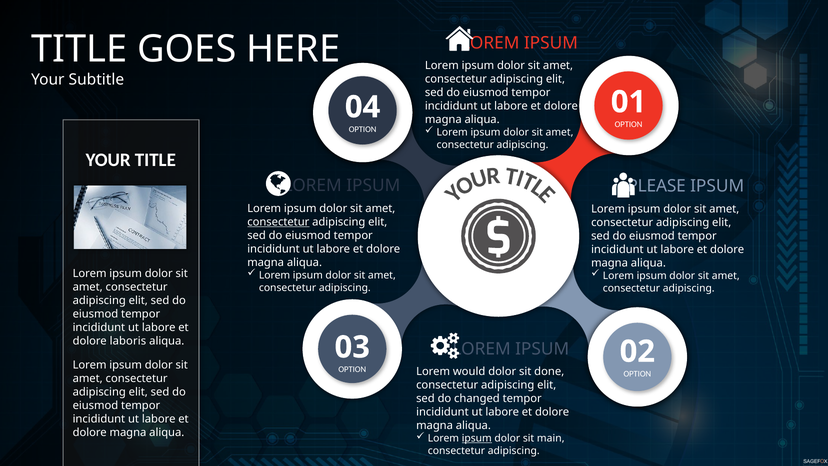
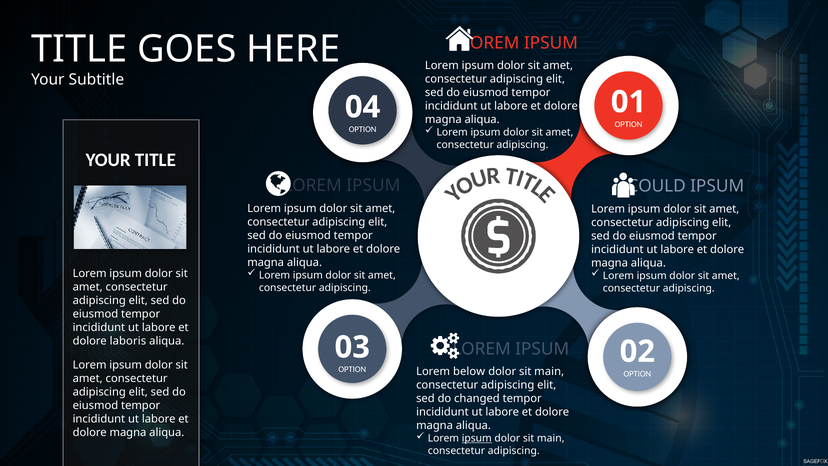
PLEASE: PLEASE -> COULD (657, 186)
consectetur underline: present -> none (278, 222)
would: would -> below (469, 371)
done: done -> main (549, 371)
